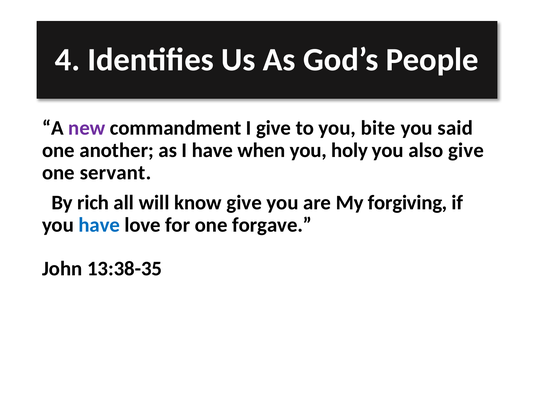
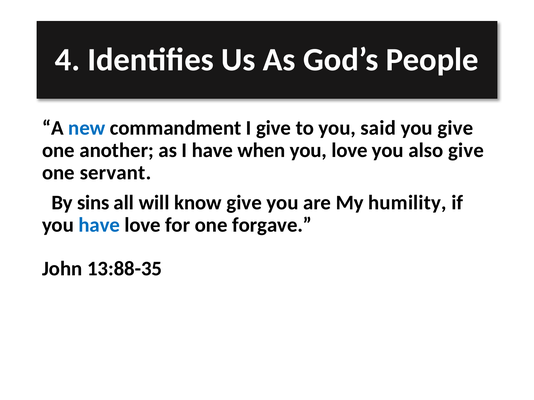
new colour: purple -> blue (87, 128)
bite: bite -> said (378, 128)
you said: said -> give (455, 128)
you holy: holy -> love (350, 151)
rich: rich -> sins (93, 203)
forgiving: forgiving -> humility (407, 203)
13:38-35: 13:38-35 -> 13:88-35 (125, 269)
